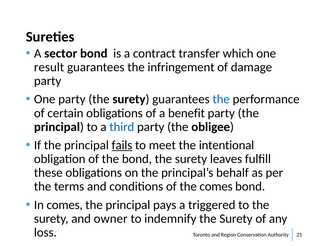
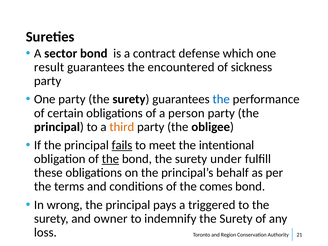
transfer: transfer -> defense (199, 53)
infringement: infringement -> encountered (181, 67)
damage: damage -> sickness (251, 67)
benefit: benefit -> person (186, 113)
third colour: blue -> orange (122, 127)
the underline: none -> present (110, 159)
leaves: leaves -> under (226, 159)
In comes: comes -> wrong (65, 205)
